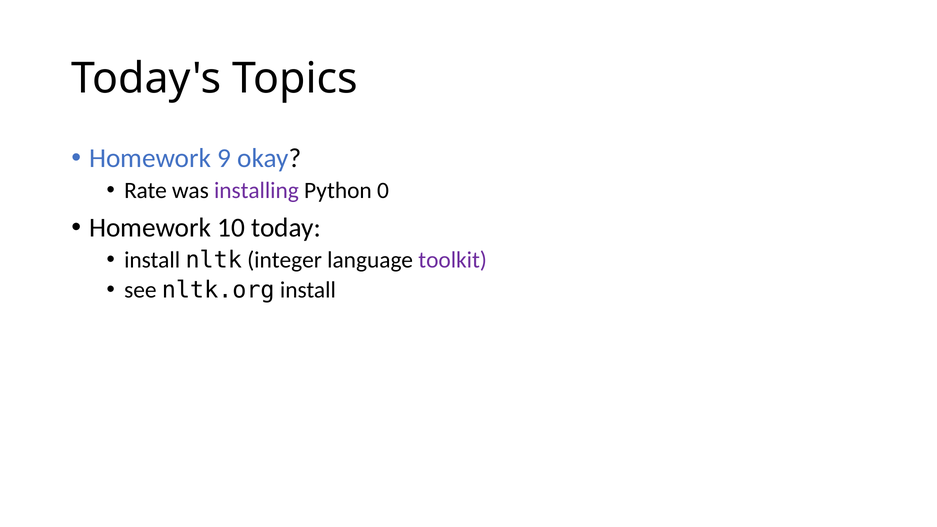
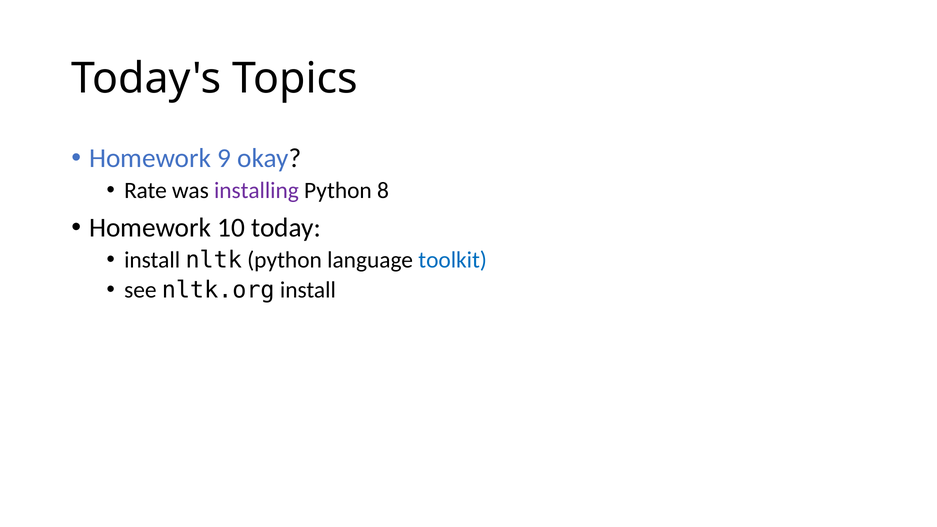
0: 0 -> 8 (383, 191)
nltk integer: integer -> python (285, 260)
toolkit colour: purple -> blue (453, 260)
